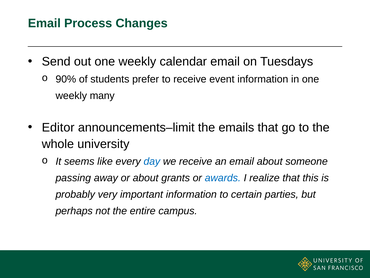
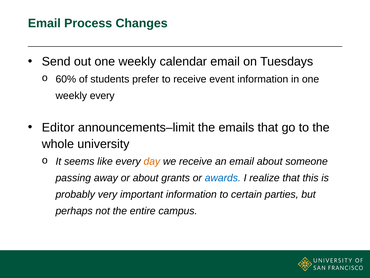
90%: 90% -> 60% (66, 79)
weekly many: many -> every (102, 95)
day colour: blue -> orange (152, 161)
